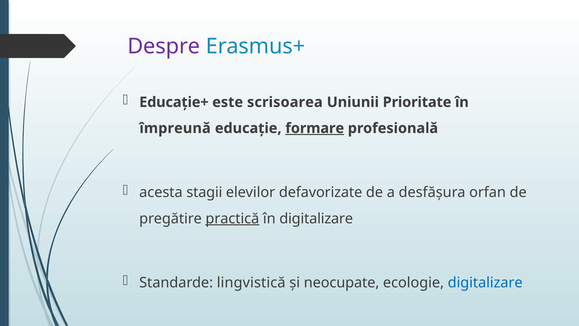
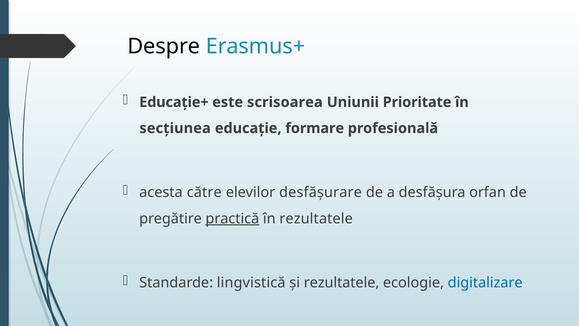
Despre colour: purple -> black (164, 46)
împreună: împreună -> secțiunea (175, 128)
formare underline: present -> none (315, 128)
stagii: stagii -> către (204, 192)
defavorizate: defavorizate -> desfășurare (320, 192)
în digitalizare: digitalizare -> rezultatele (316, 218)
și neocupate: neocupate -> rezultatele (342, 283)
